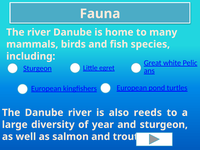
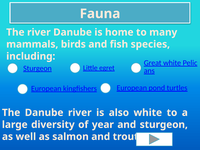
also reeds: reeds -> white (148, 113)
